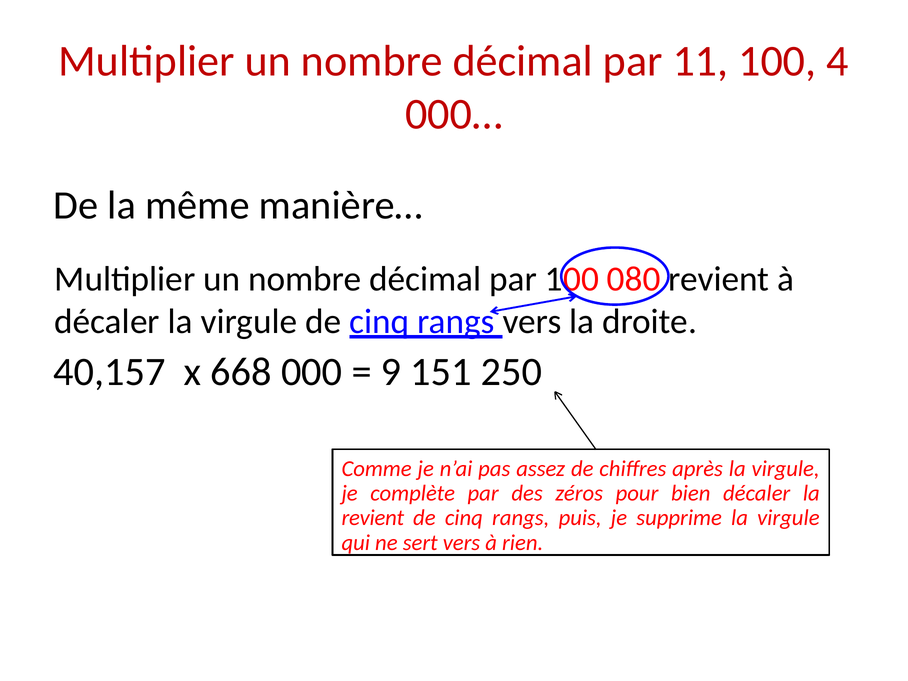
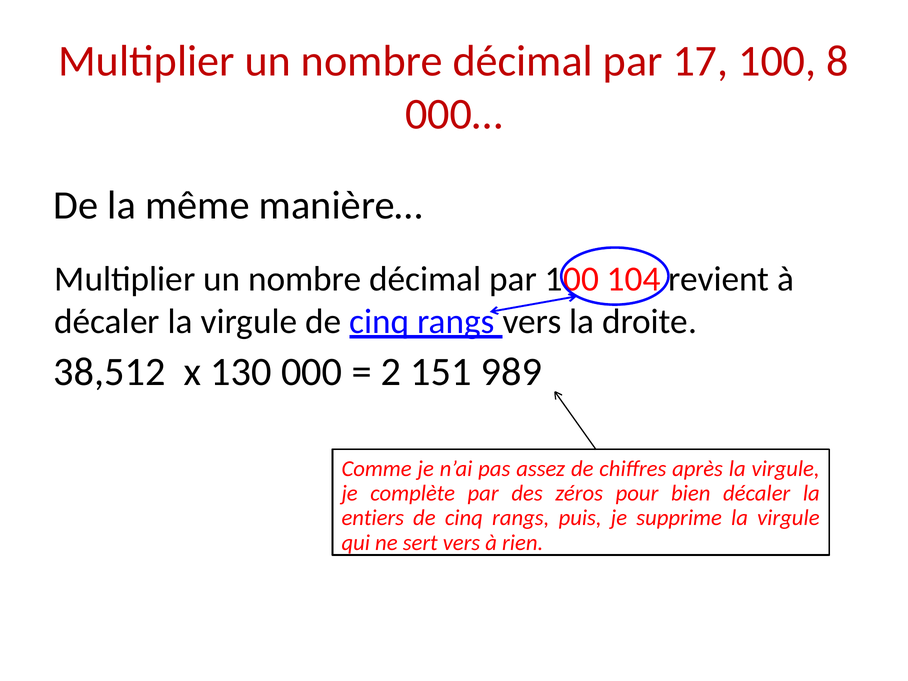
11: 11 -> 17 (700, 61)
4: 4 -> 8 (837, 61)
080: 080 -> 104 (634, 279)
40,157: 40,157 -> 38,512 (110, 372)
668: 668 -> 130 (241, 372)
9: 9 -> 2 (391, 372)
250: 250 -> 989 (517, 372)
revient: revient -> entiers (373, 518)
